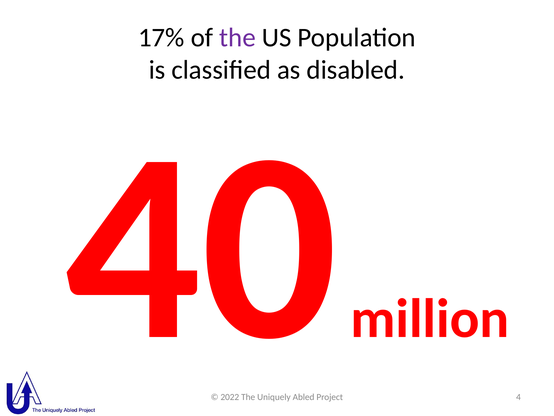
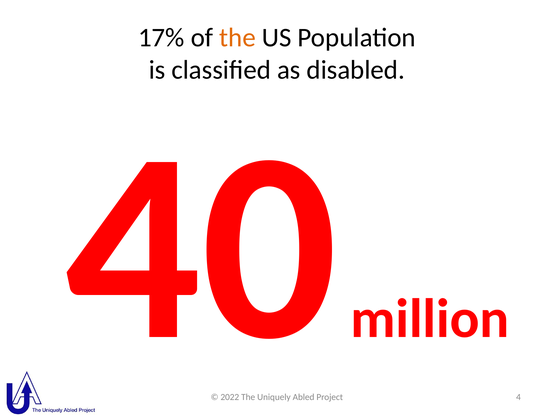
the colour: purple -> orange (237, 37)
